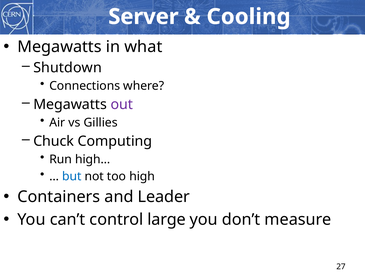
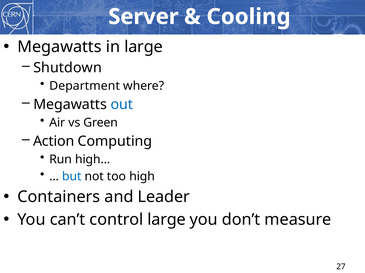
in what: what -> large (143, 47)
Connections: Connections -> Department (85, 86)
out colour: purple -> blue (122, 105)
Gillies: Gillies -> Green (101, 123)
Chuck: Chuck -> Action (54, 142)
